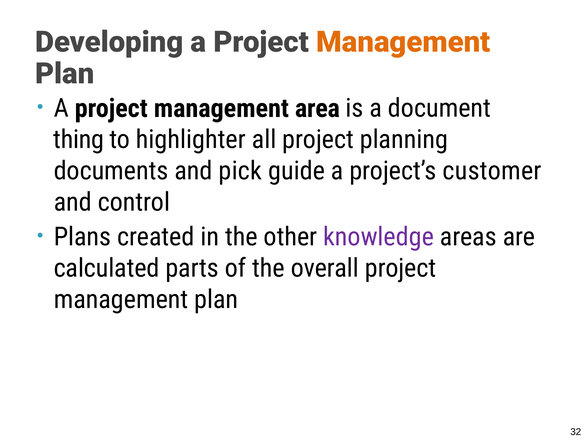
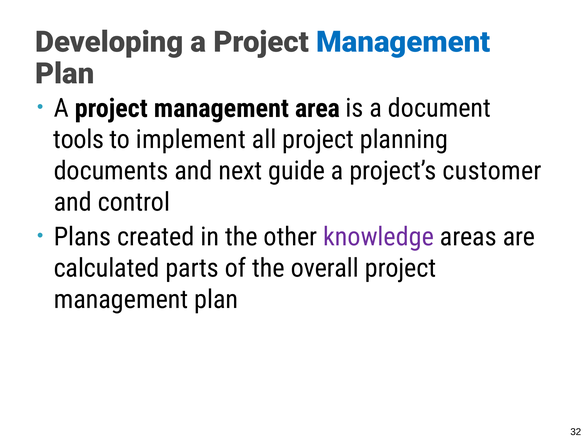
Management colour: orange -> blue (403, 42)
thing: thing -> tools (79, 140)
highlighter: highlighter -> implement (191, 140)
pick: pick -> next (240, 171)
